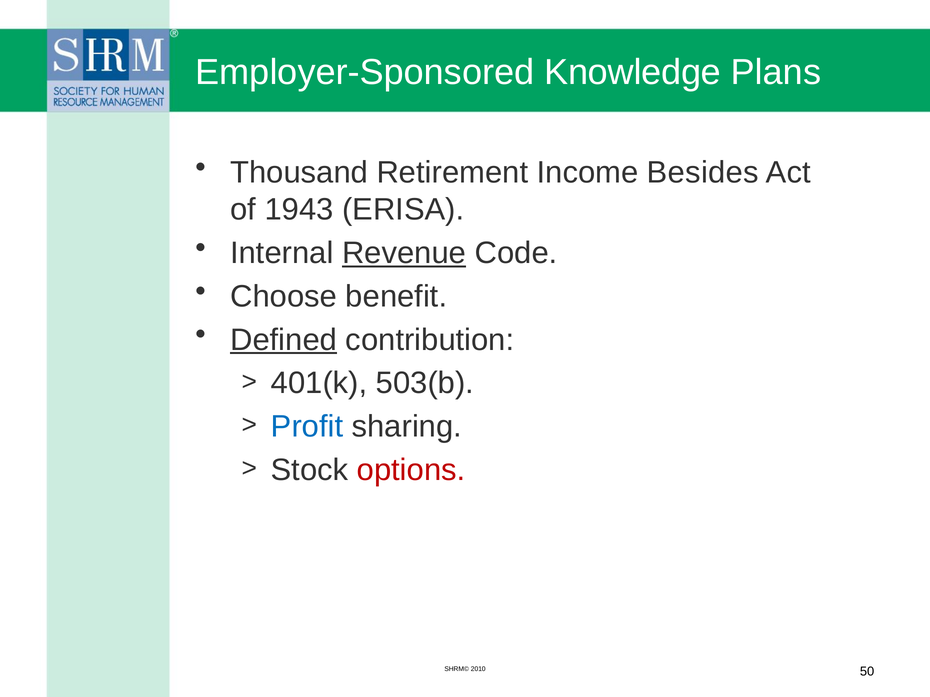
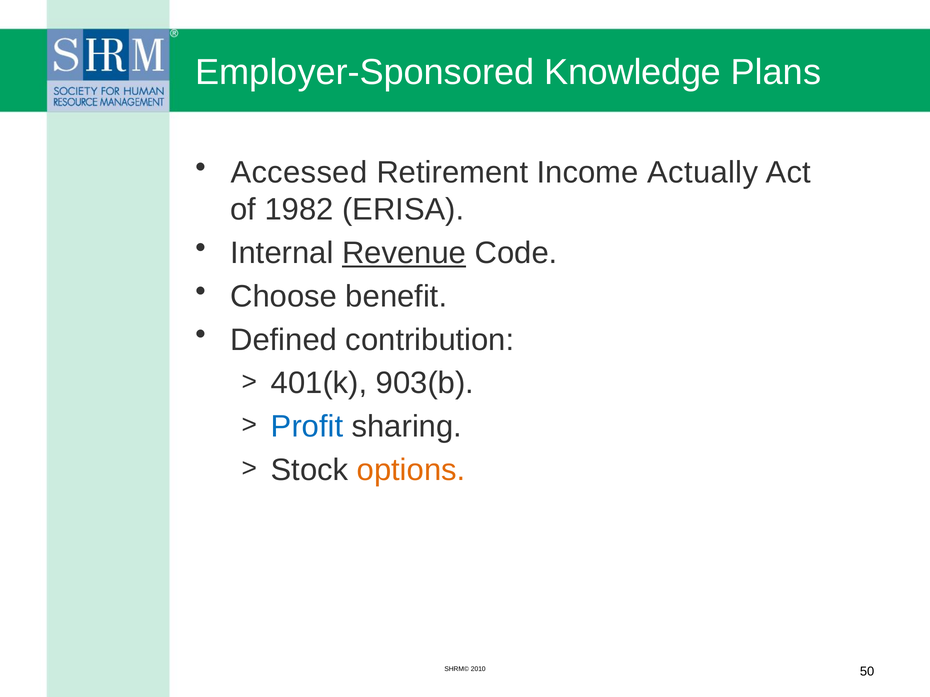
Thousand: Thousand -> Accessed (299, 173)
Besides: Besides -> Actually (703, 173)
1943: 1943 -> 1982 (299, 210)
Defined underline: present -> none (284, 340)
503(b: 503(b -> 903(b (425, 383)
options colour: red -> orange (411, 470)
